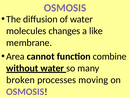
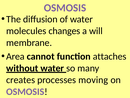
like: like -> will (96, 31)
combine: combine -> attaches (110, 56)
broken: broken -> creates (21, 80)
